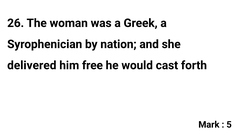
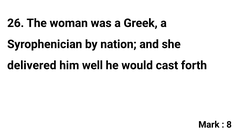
free: free -> well (92, 65)
5: 5 -> 8 (229, 124)
